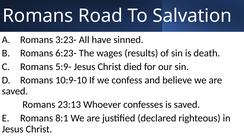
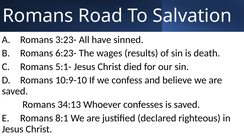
5:9-: 5:9- -> 5:1- (63, 67)
23:13: 23:13 -> 34:13 (69, 105)
